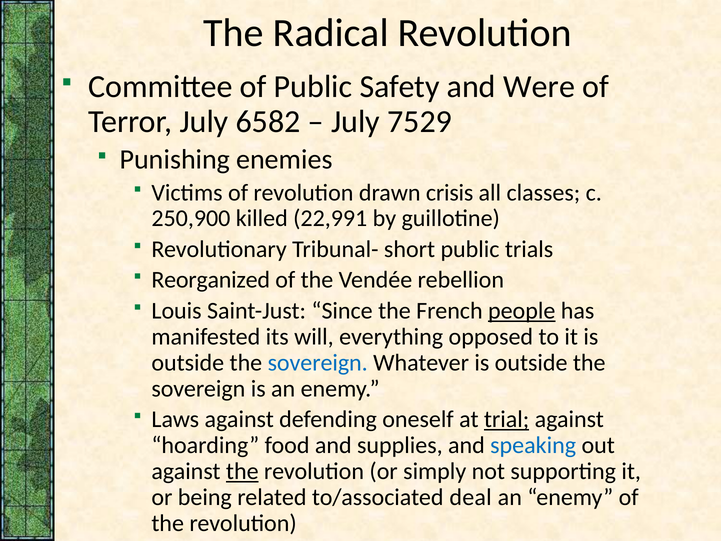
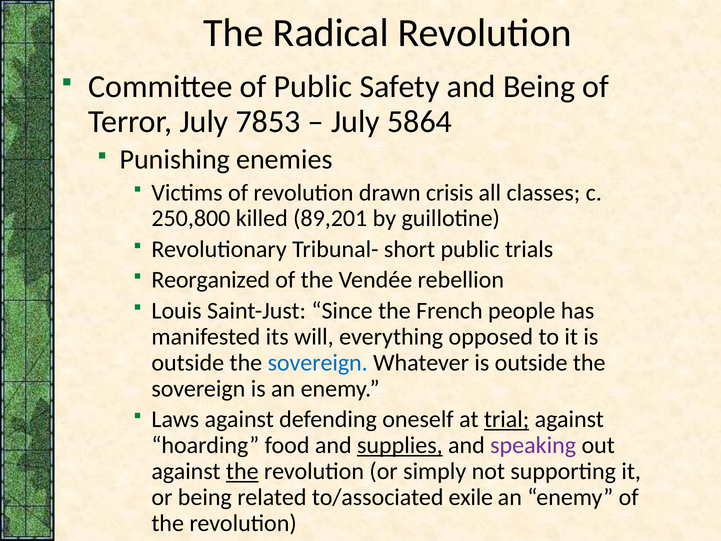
and Were: Were -> Being (539, 87)
6582: 6582 -> 7853 (268, 121)
7529: 7529 -> 5864 (420, 121)
250,900: 250,900 -> 250,800 (191, 218)
22,991: 22,991 -> 89,201 (330, 218)
people underline: present -> none (522, 311)
supplies underline: none -> present (400, 445)
speaking colour: blue -> purple (533, 445)
deal: deal -> exile (471, 497)
